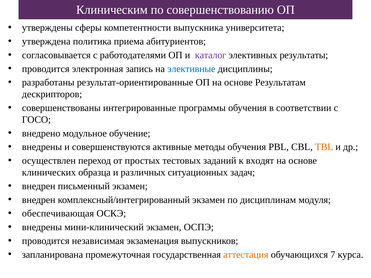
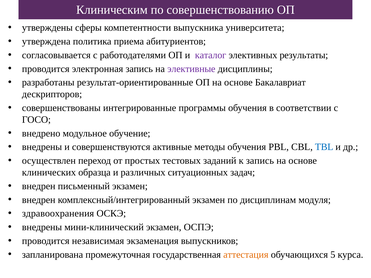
элективные colour: blue -> purple (191, 69)
Результатам: Результатам -> Бакалавриат (280, 83)
TBL colour: orange -> blue (324, 147)
к входят: входят -> запись (260, 161)
обеспечивающая: обеспечивающая -> здравоохранения (58, 214)
7: 7 -> 5 (333, 255)
